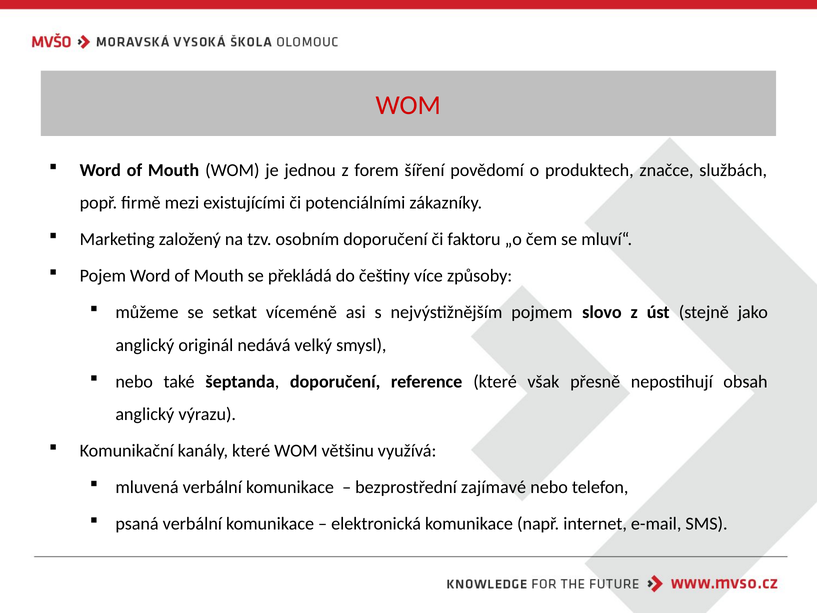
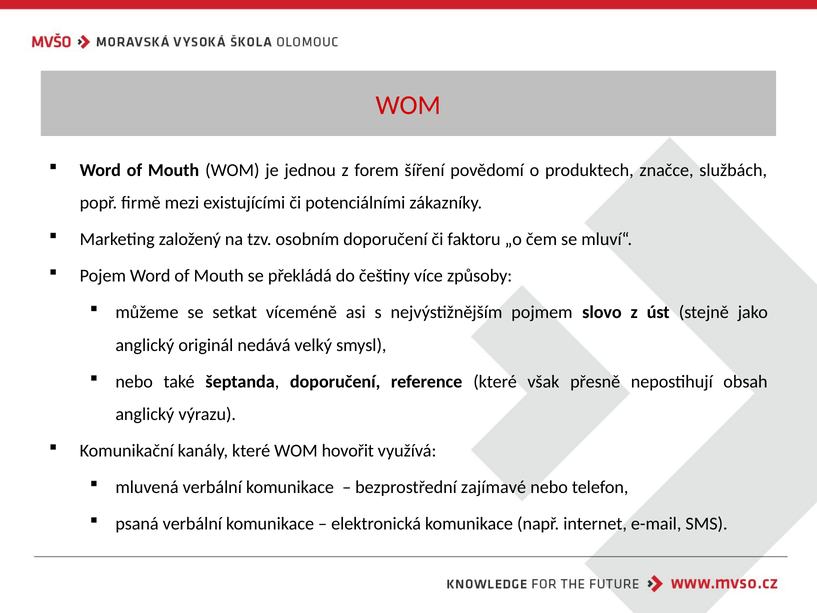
většinu: většinu -> hovořit (348, 451)
